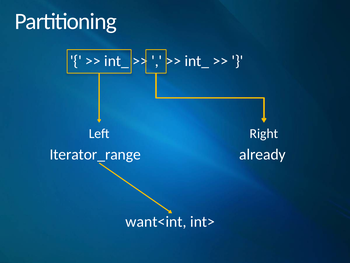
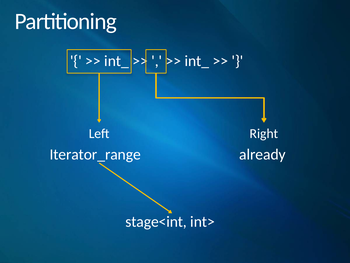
want<int: want<int -> stage<int (156, 221)
